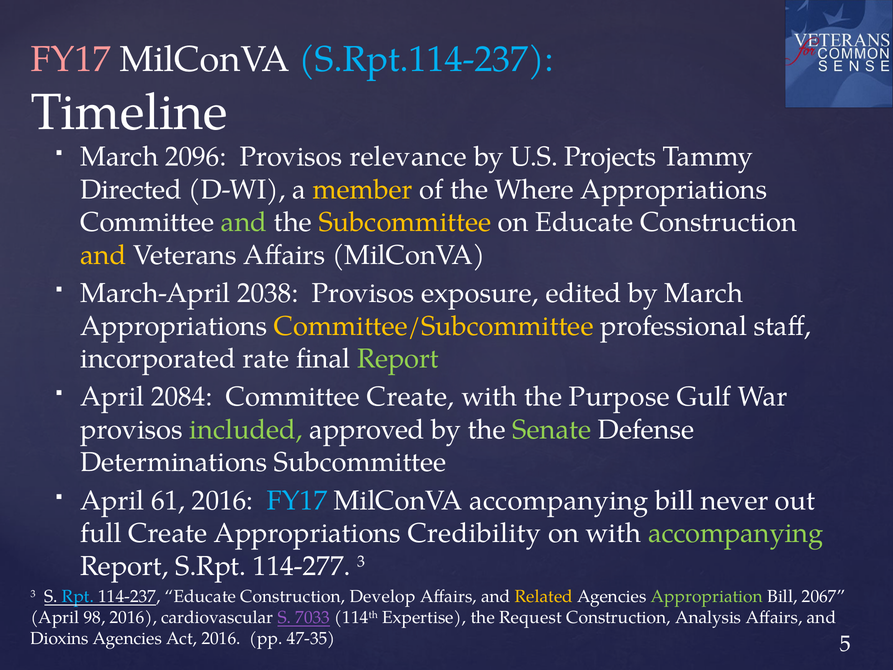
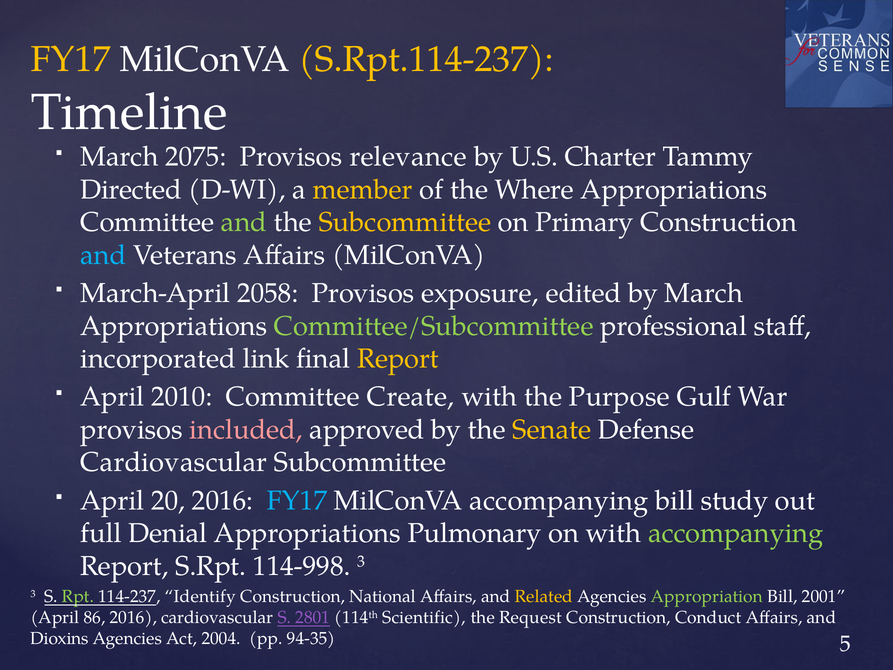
FY17 colour: pink -> yellow (71, 59)
S.Rpt.114-237 colour: light blue -> yellow (426, 59)
2096: 2096 -> 2075 (196, 157)
Projects: Projects -> Charter (610, 157)
on Educate: Educate -> Primary (584, 222)
and colour: yellow -> light blue (103, 255)
2038: 2038 -> 2058 (268, 293)
Committee/Subcommittee colour: yellow -> light green (434, 326)
rate: rate -> link (266, 359)
Report colour: light green -> yellow (398, 359)
2084: 2084 -> 2010 (182, 397)
included colour: light green -> pink (246, 430)
Senate colour: light green -> yellow (552, 430)
Determinations: Determinations -> Cardiovascular (174, 462)
61: 61 -> 20 (168, 500)
never: never -> study (735, 500)
full Create: Create -> Denial (168, 533)
Credibility: Credibility -> Pulmonary (475, 533)
114-277: 114-277 -> 114-998 (302, 566)
Rpt colour: light blue -> light green (78, 596)
114-237 Educate: Educate -> Identify (200, 596)
Develop: Develop -> National (383, 596)
2067: 2067 -> 2001 (824, 596)
98: 98 -> 86 (95, 617)
7033: 7033 -> 2801 (313, 617)
Expertise: Expertise -> Scientific (424, 617)
Analysis: Analysis -> Conduct (708, 617)
Act 2016: 2016 -> 2004 (221, 638)
47-35: 47-35 -> 94-35 (311, 638)
